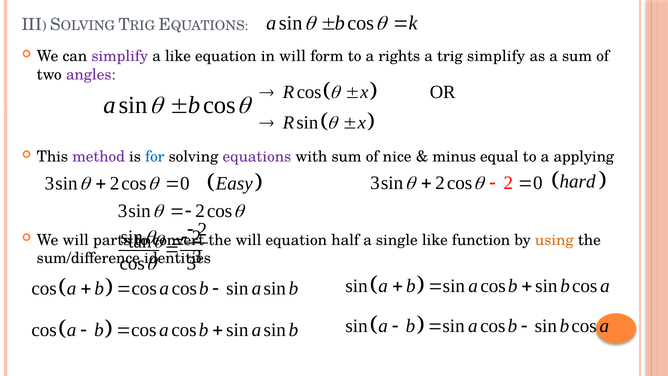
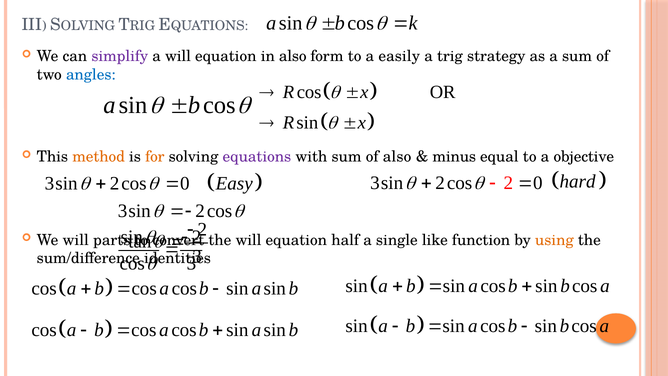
a like: like -> will (178, 56)
in will: will -> also (293, 56)
rights: rights -> easily (399, 56)
trig simplify: simplify -> strategy (496, 56)
angles colour: purple -> blue (91, 75)
method colour: purple -> orange (99, 157)
for colour: blue -> orange (155, 157)
of nice: nice -> also (397, 157)
applying: applying -> objective (584, 157)
